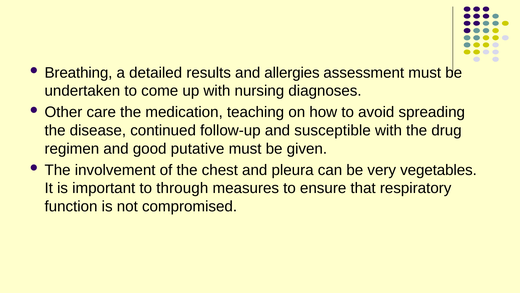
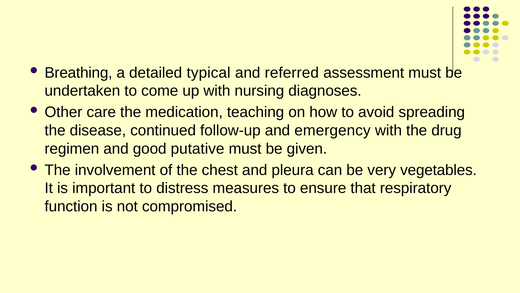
results: results -> typical (209, 73)
allergies: allergies -> referred (292, 73)
susceptible: susceptible -> emergency (333, 130)
through: through -> distress (182, 188)
